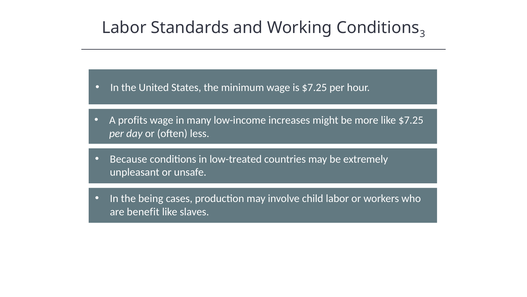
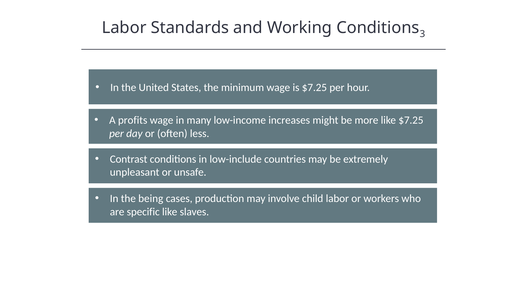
Because: Because -> Contrast (129, 159)
low-treated: low-treated -> low-include (236, 159)
benefit: benefit -> specific (143, 211)
